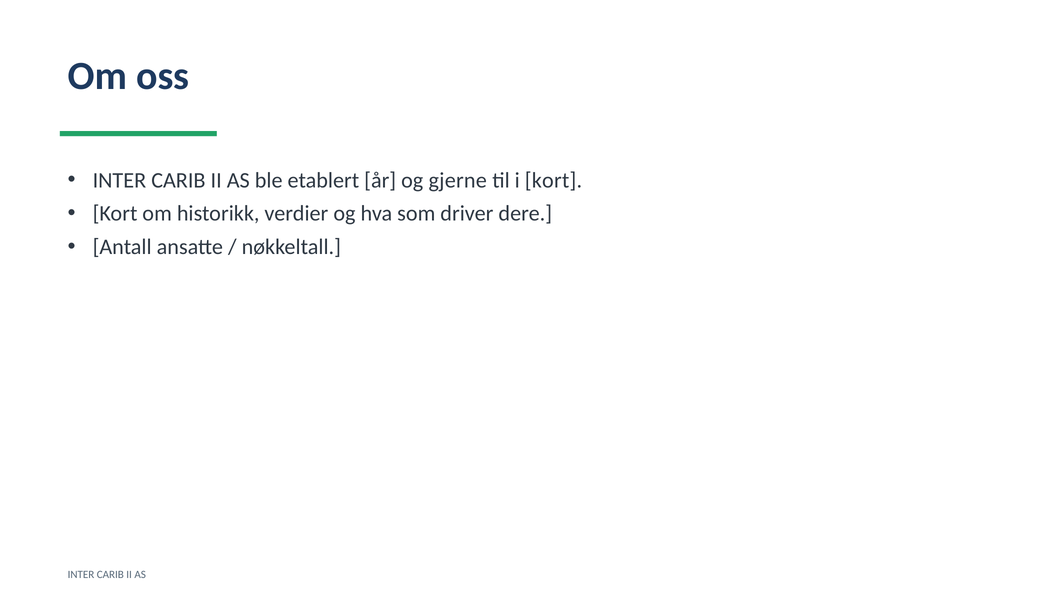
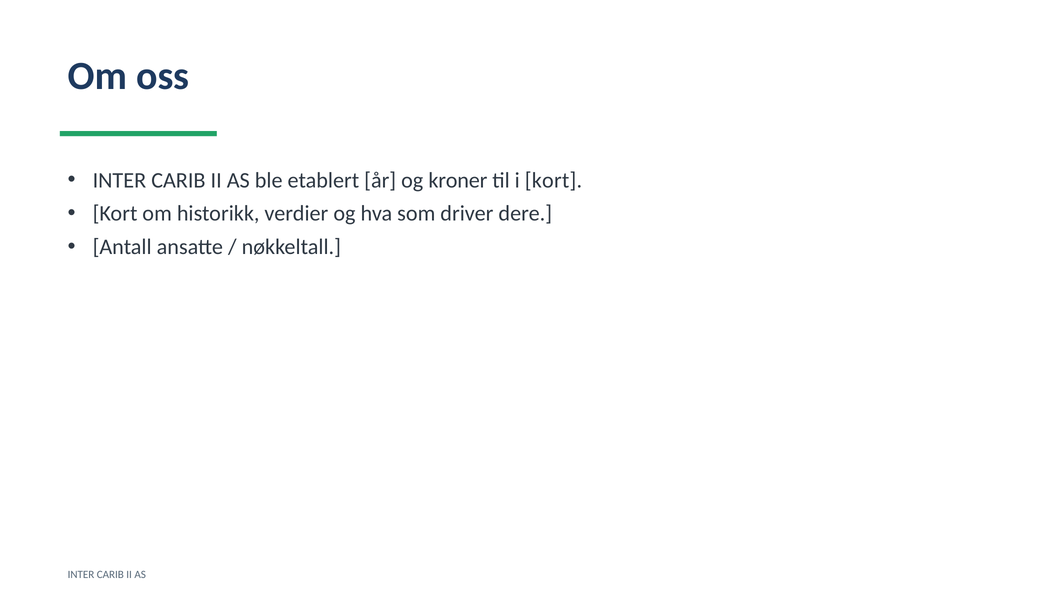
gjerne: gjerne -> kroner (458, 180)
